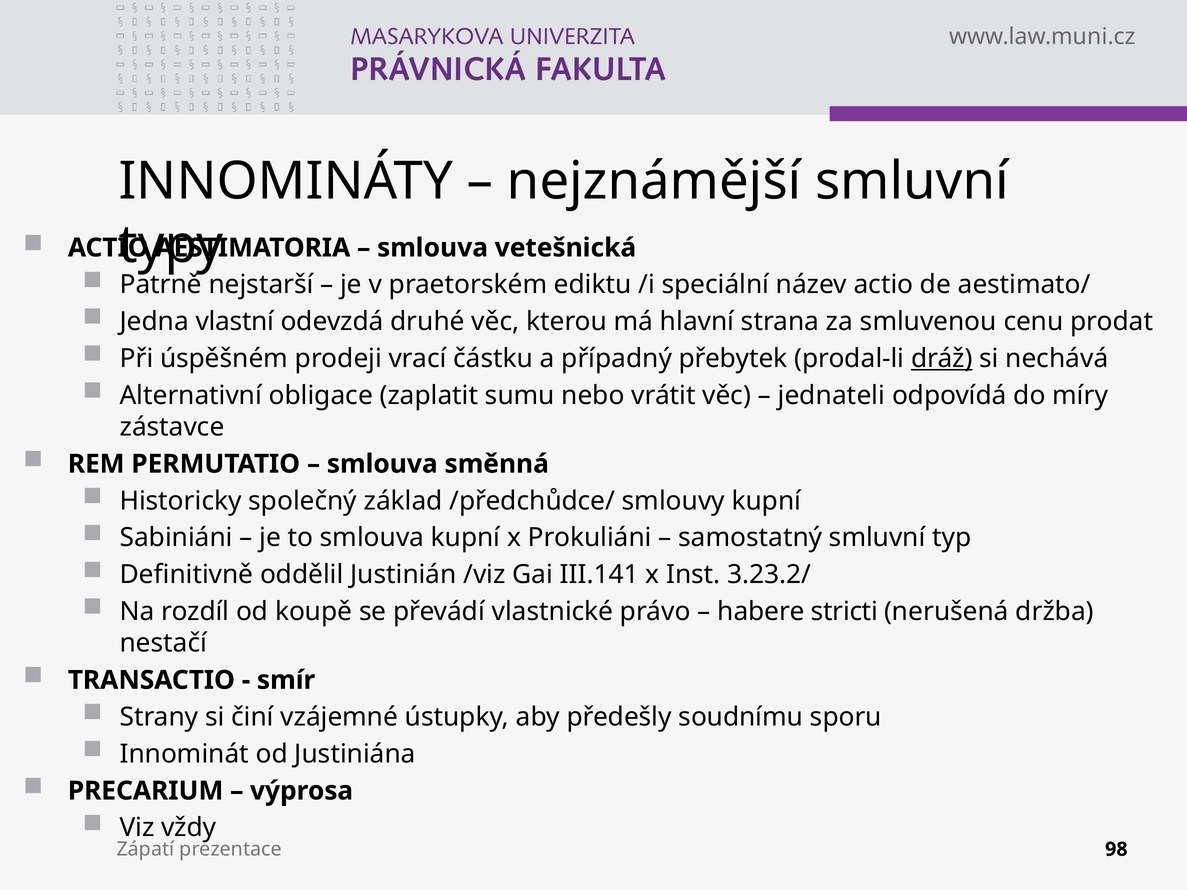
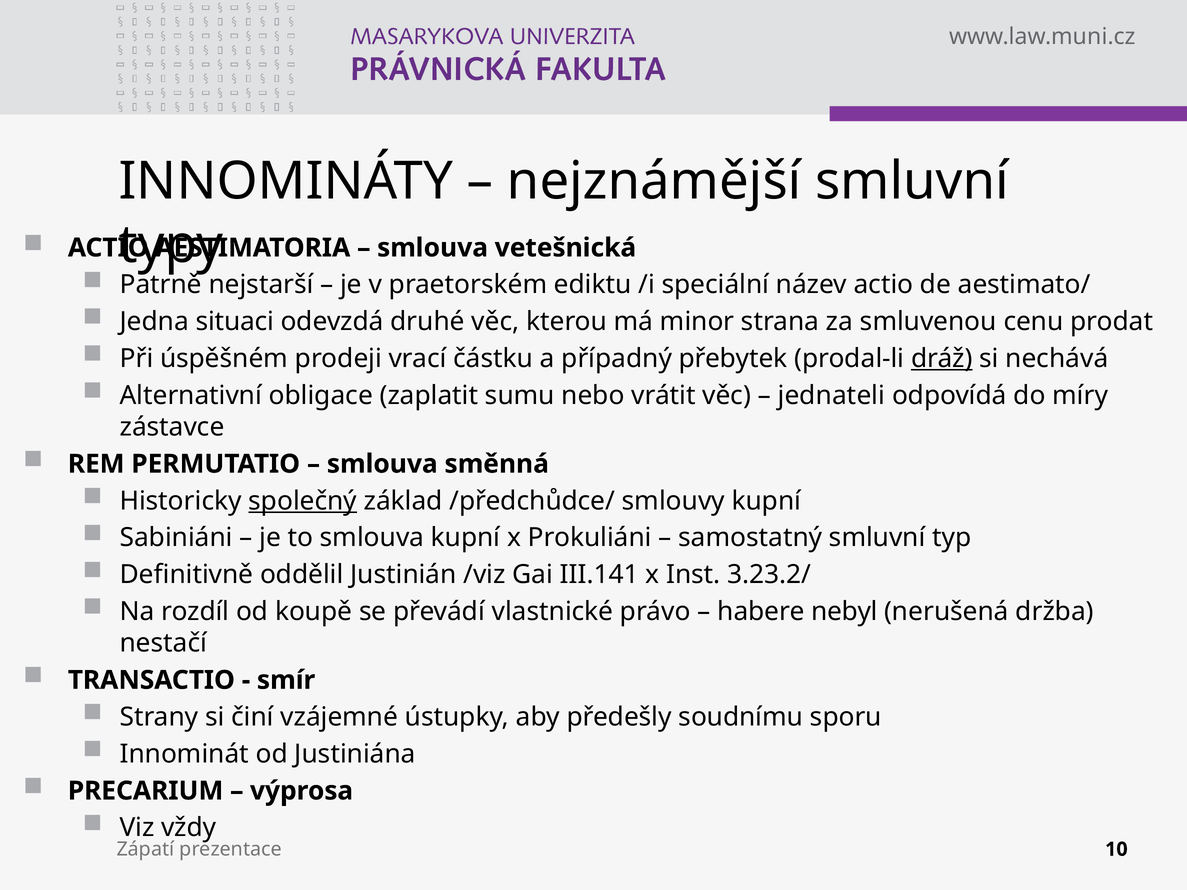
vlastní: vlastní -> situaci (235, 322)
hlavní: hlavní -> minor (697, 322)
společný underline: none -> present (303, 501)
stricti: stricti -> nebyl (844, 612)
98: 98 -> 10 (1116, 850)
